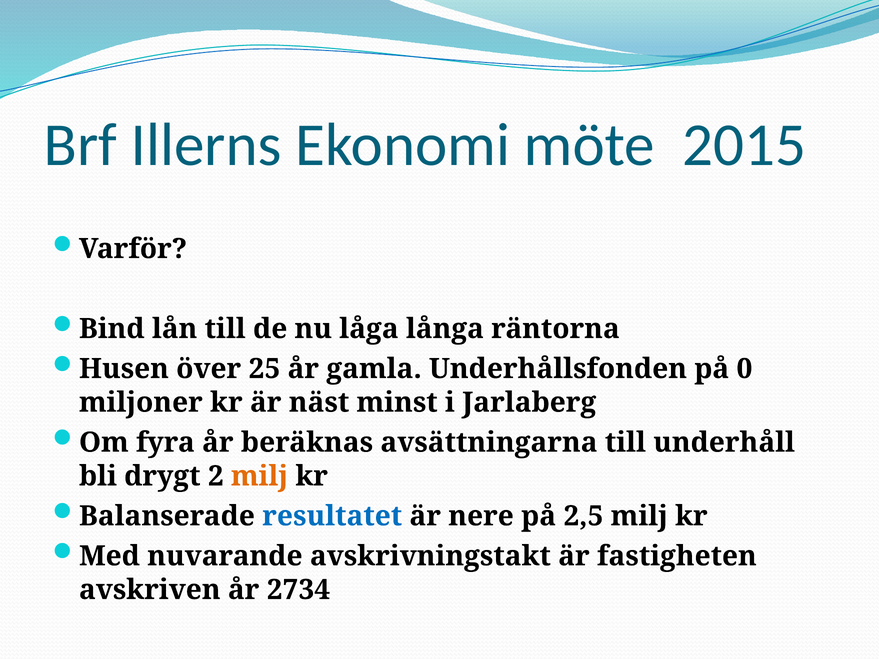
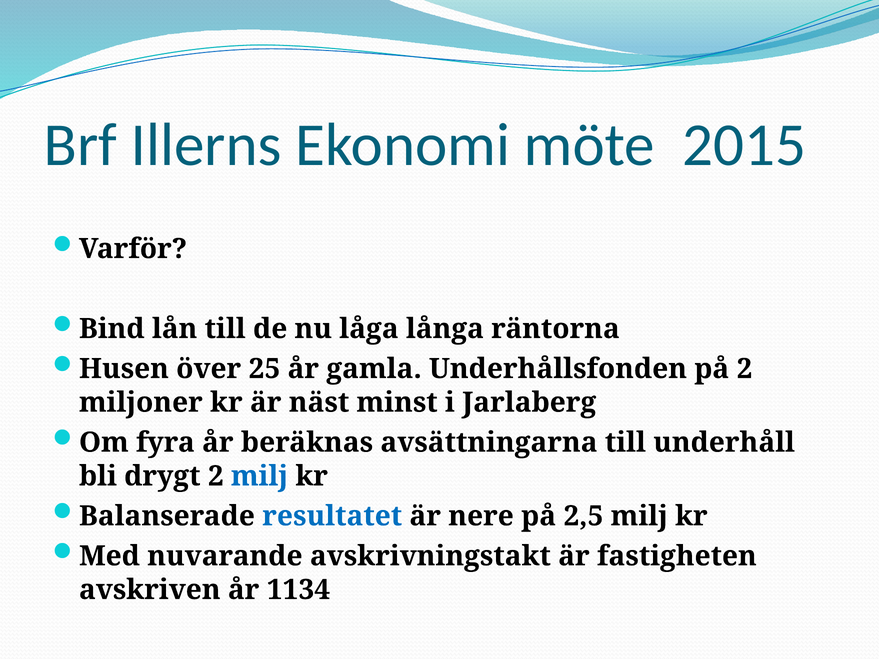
på 0: 0 -> 2 (744, 369)
milj colour: orange -> blue (259, 476)
2734: 2734 -> 1134 (298, 590)
